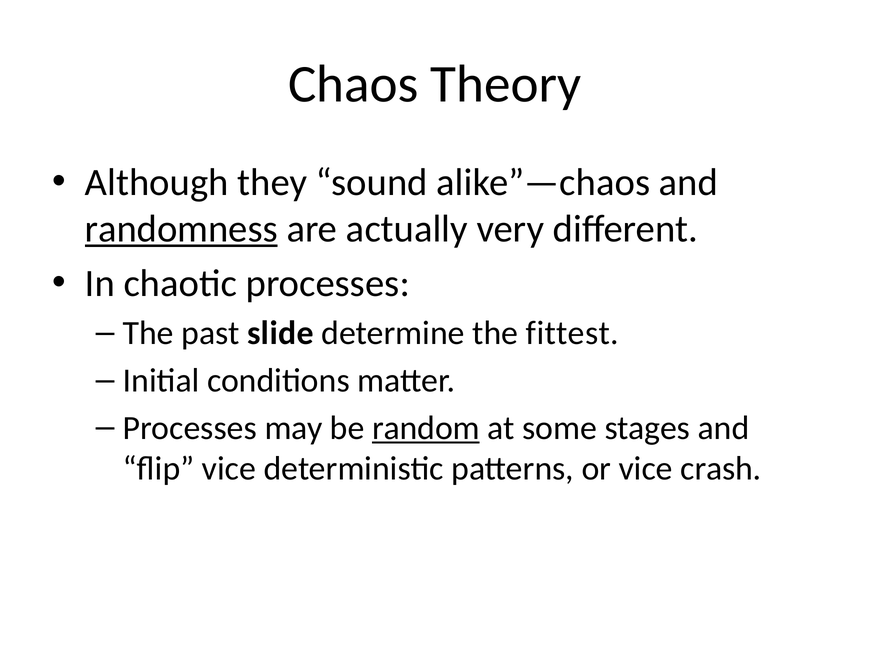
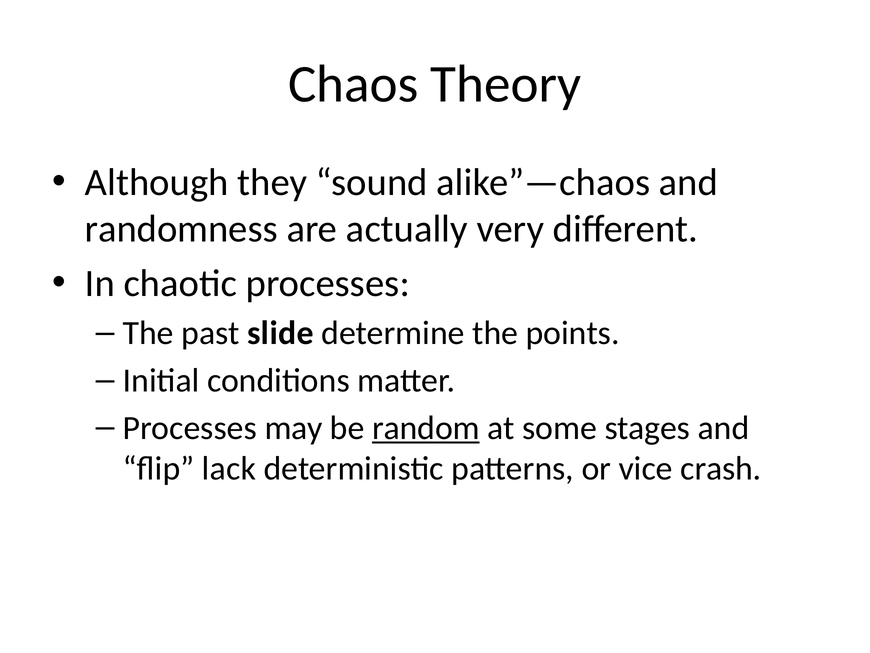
randomness underline: present -> none (181, 229)
fittest: fittest -> points (573, 333)
flip vice: vice -> lack (229, 468)
